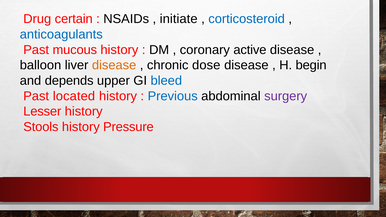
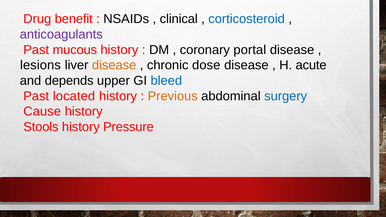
certain: certain -> benefit (74, 19)
initiate: initiate -> clinical (179, 19)
anticoagulants colour: blue -> purple (61, 34)
active: active -> portal (250, 50)
balloon: balloon -> lesions (40, 65)
begin: begin -> acute (311, 65)
Previous colour: blue -> orange (173, 96)
surgery colour: purple -> blue (286, 96)
Lesser: Lesser -> Cause (42, 112)
